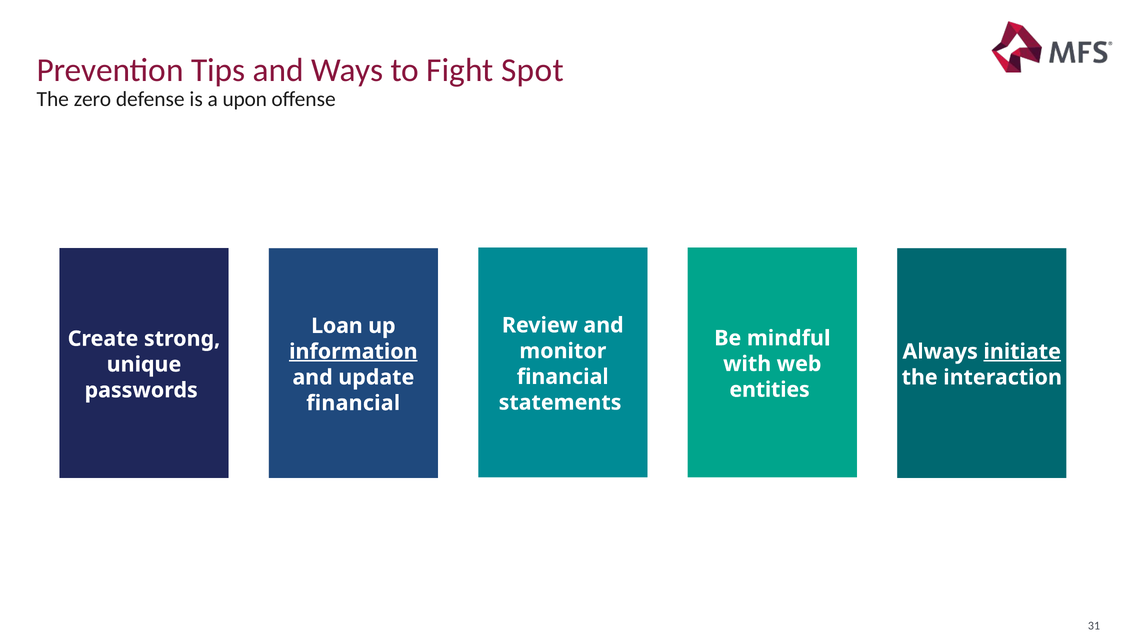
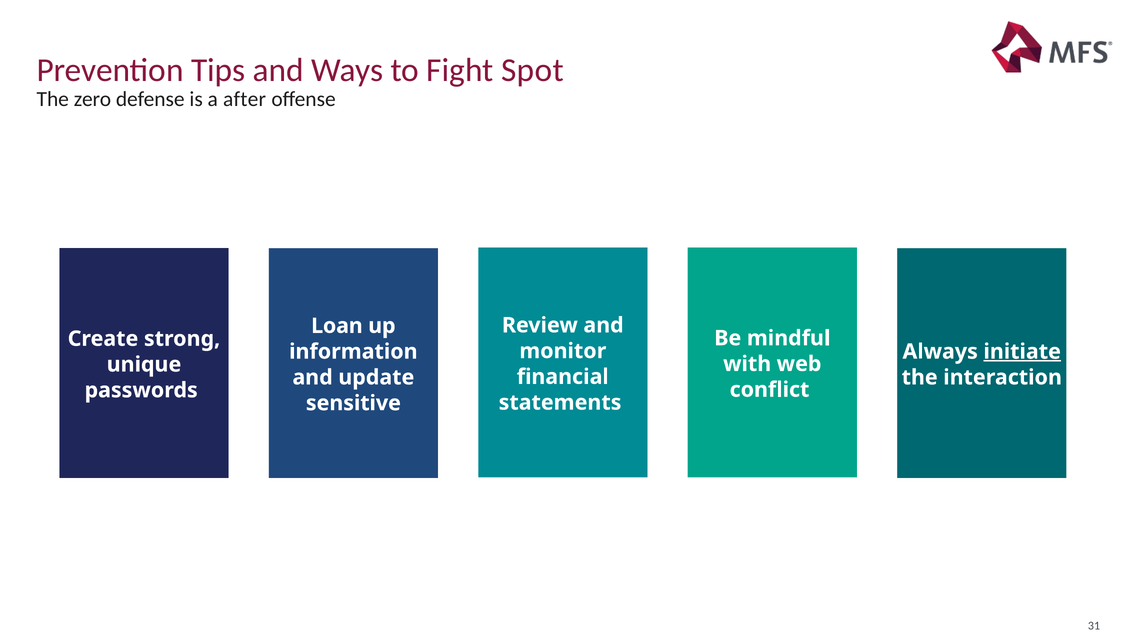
upon: upon -> after (245, 99)
information underline: present -> none (353, 352)
entities: entities -> conflict (769, 390)
financial: financial -> sensitive (353, 403)
